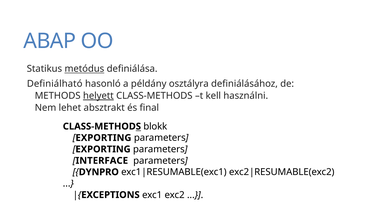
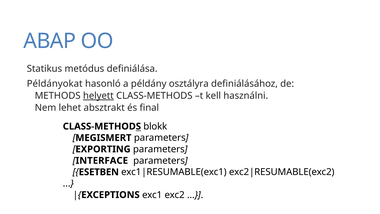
metódus underline: present -> none (84, 69)
Definiálható: Definiálható -> Példányokat (55, 84)
EXPORTING: EXPORTING -> MEGISMERT (103, 138)
DYNPRO: DYNPRO -> ESETBEN (99, 172)
